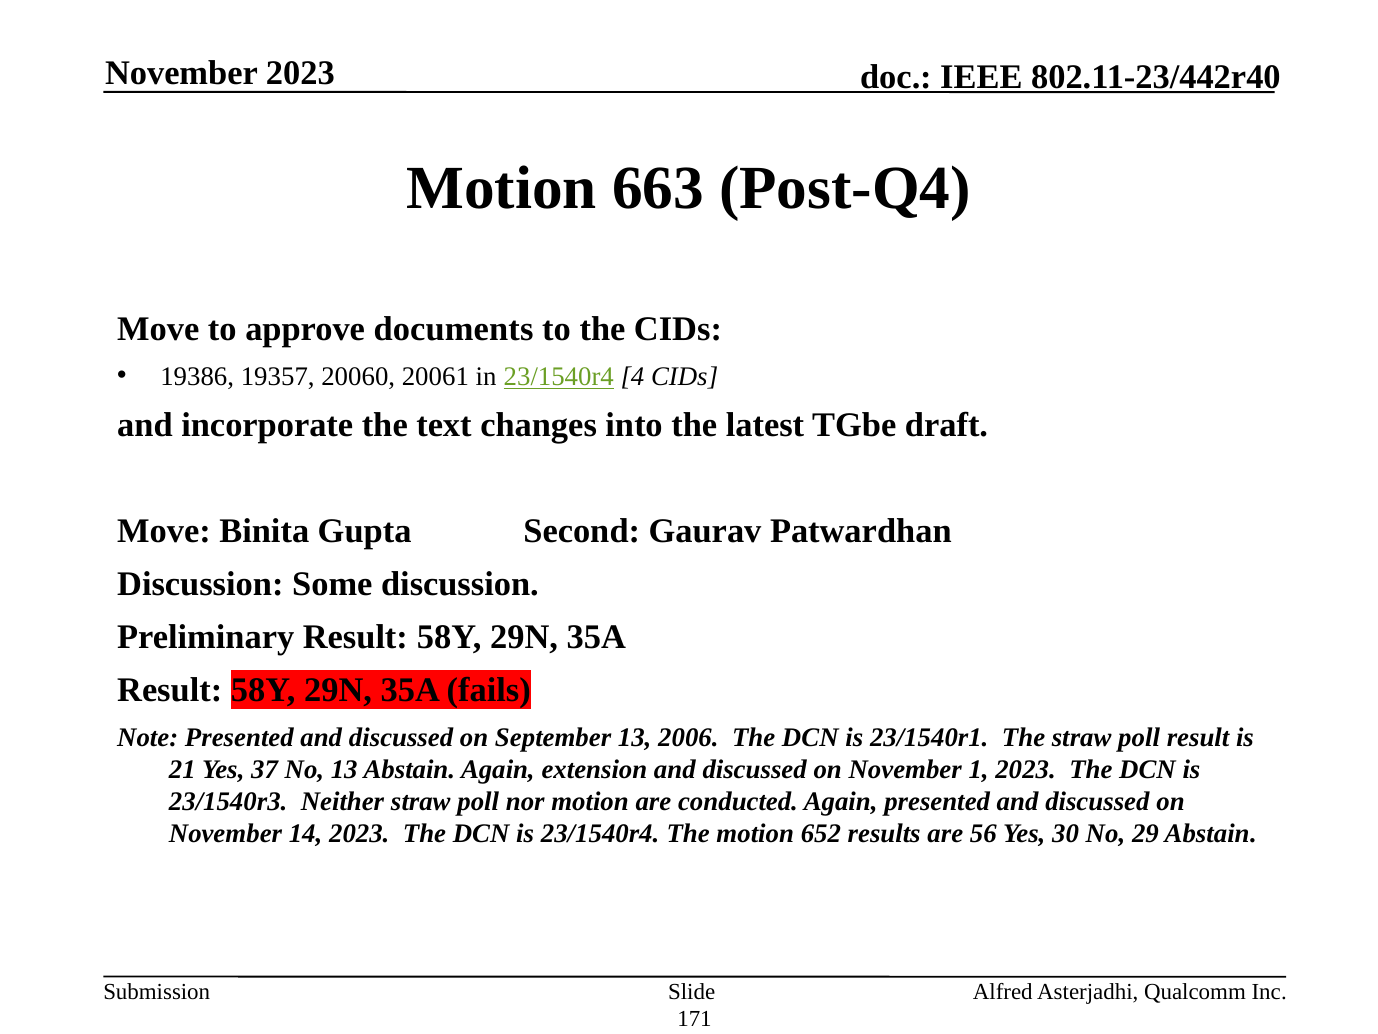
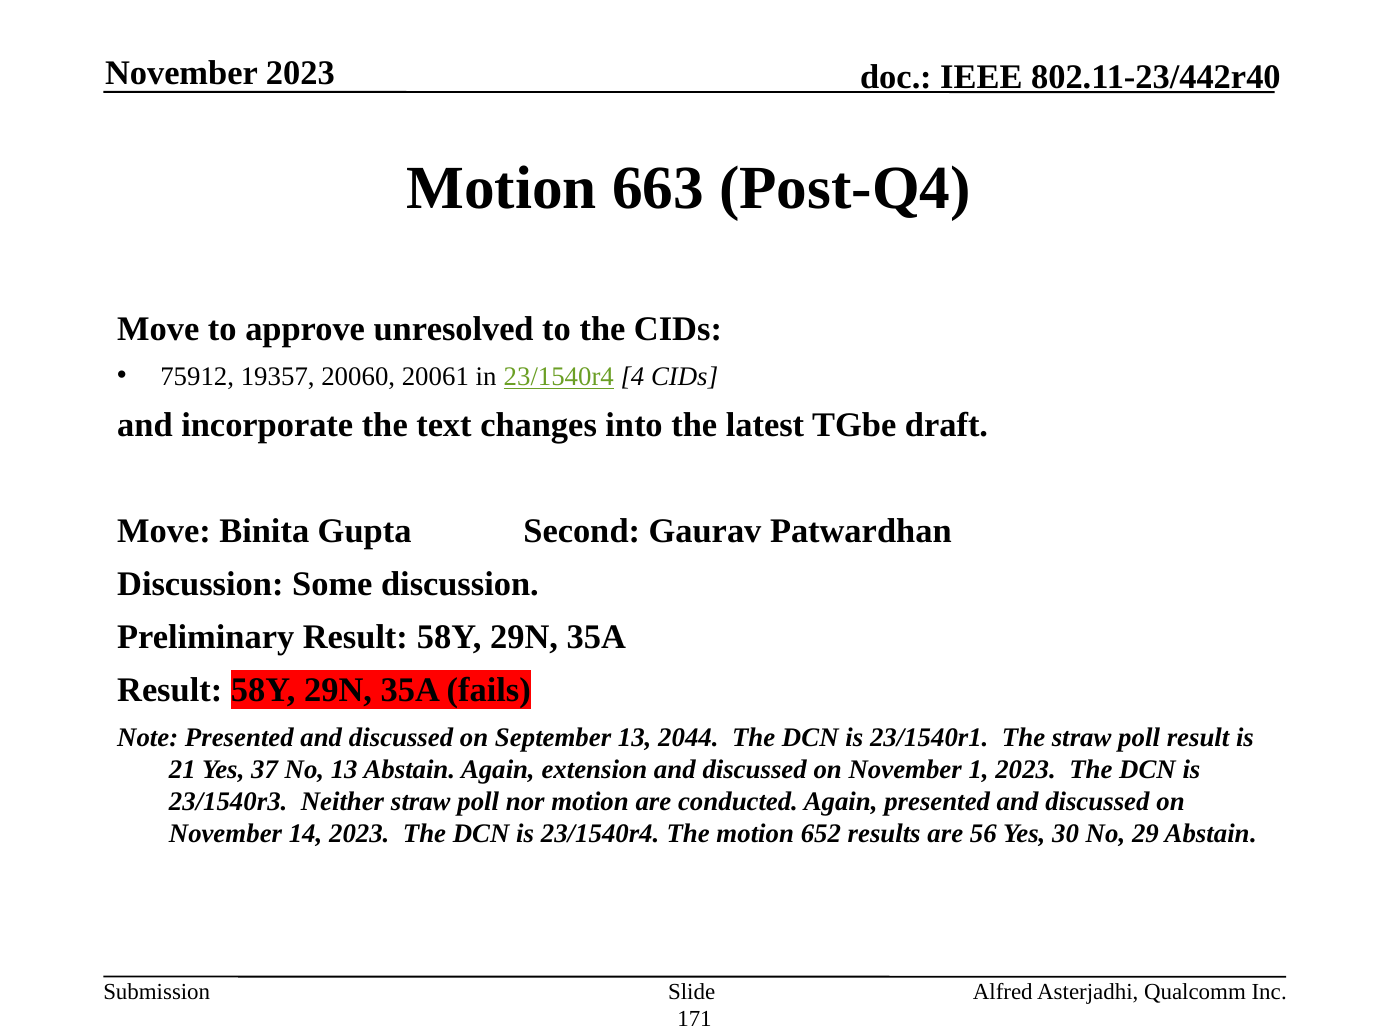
documents: documents -> unresolved (454, 329)
19386: 19386 -> 75912 (197, 376)
2006: 2006 -> 2044 (688, 737)
